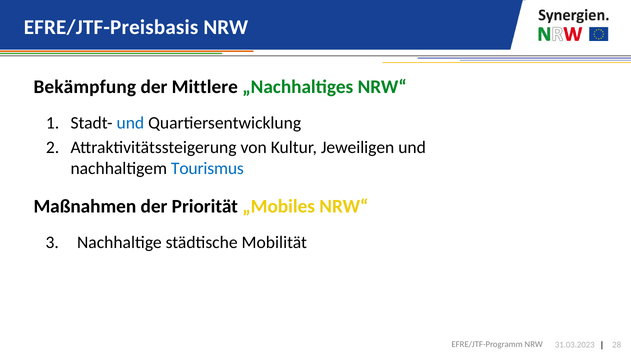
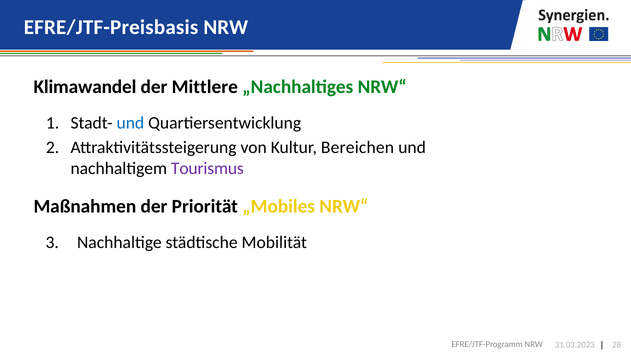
Bekämpfung: Bekämpfung -> Klimawandel (85, 87)
Jeweiligen: Jeweiligen -> Bereichen (358, 147)
Tourismus colour: blue -> purple (207, 168)
